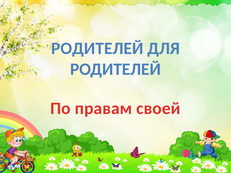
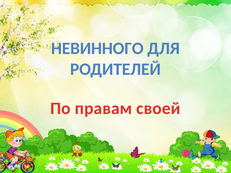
РОДИТЕЛЕЙ: РОДИТЕЛЕЙ -> НЕВИННОГО (97, 48)
